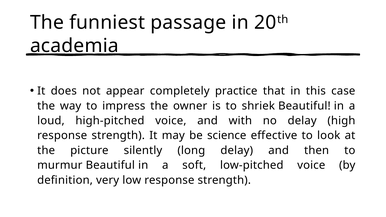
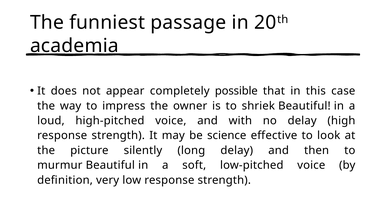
practice: practice -> possible (236, 91)
